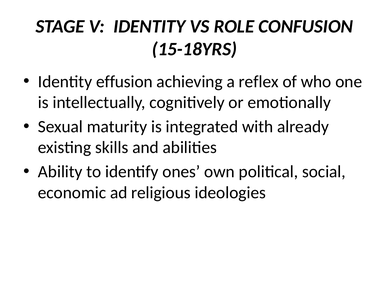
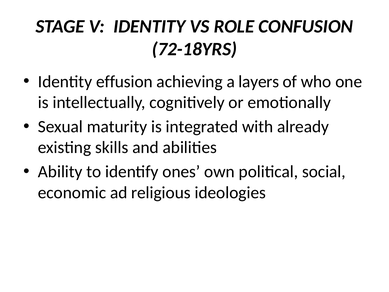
15-18YRS: 15-18YRS -> 72-18YRS (194, 49)
reflex: reflex -> layers (259, 82)
